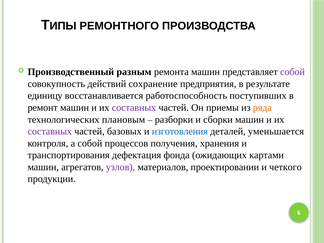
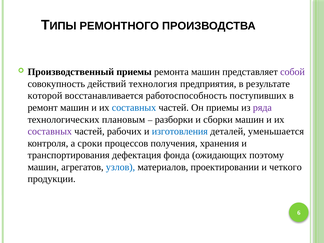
Производственный разным: разным -> приемы (134, 72)
сохранение: сохранение -> технология (153, 84)
единицу: единицу -> которой (45, 96)
составных colour: purple -> blue (134, 108)
ряда colour: orange -> purple (262, 108)
базовых: базовых -> рабочих (124, 131)
а собой: собой -> сроки (90, 143)
картами: картами -> поэтому (267, 155)
узлов colour: purple -> blue (120, 167)
